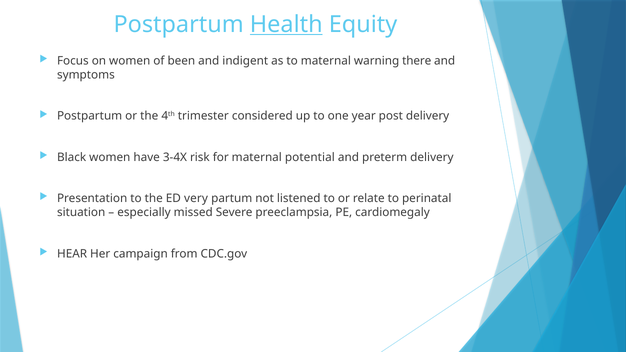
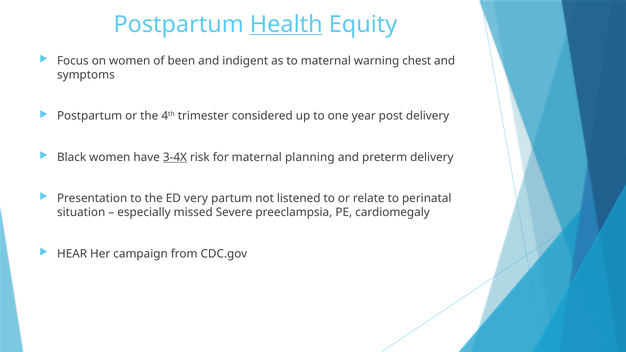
there: there -> chest (417, 61)
3-4X underline: none -> present (175, 157)
potential: potential -> planning (310, 157)
